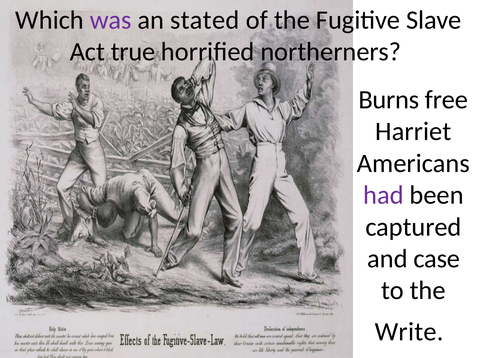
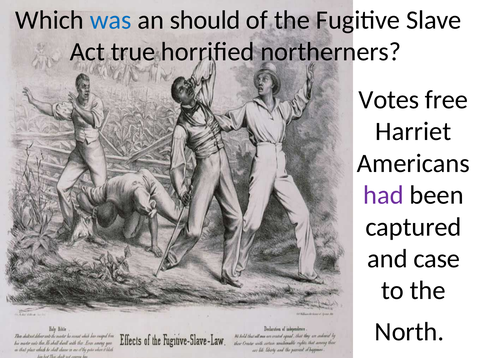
was colour: purple -> blue (111, 20)
stated: stated -> should (205, 20)
Burns: Burns -> Votes (389, 100)
Write: Write -> North (409, 331)
